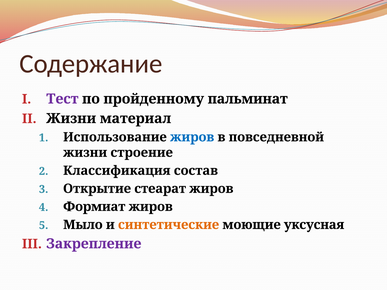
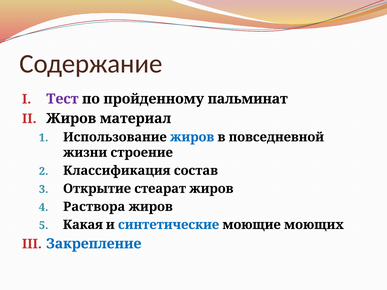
Жизни: Жизни -> Жиров (71, 119)
Формиат: Формиат -> Раствора (94, 207)
Мыло: Мыло -> Какая (83, 225)
синтетические colour: orange -> blue (169, 225)
уксусная: уксусная -> моющих (314, 225)
Закрепление colour: purple -> blue (94, 244)
